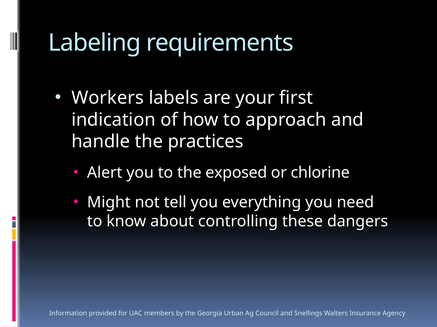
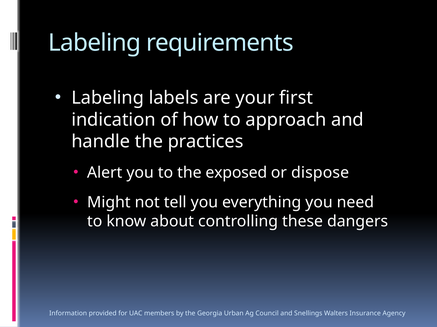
Workers: Workers -> Labeling (108, 98)
chlorine: chlorine -> dispose (320, 173)
